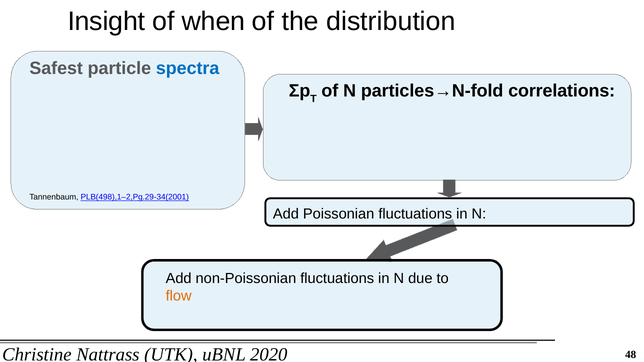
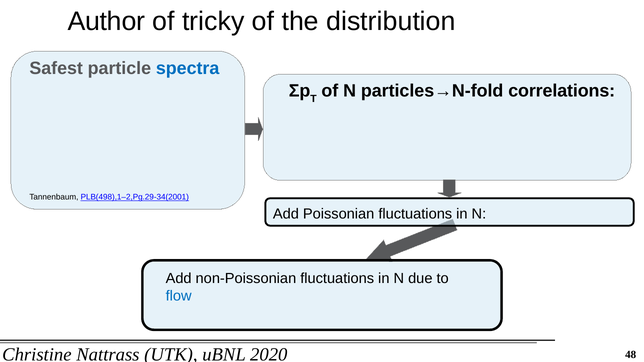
Insight: Insight -> Author (106, 22)
when: when -> tricky (213, 22)
flow colour: orange -> blue (179, 296)
